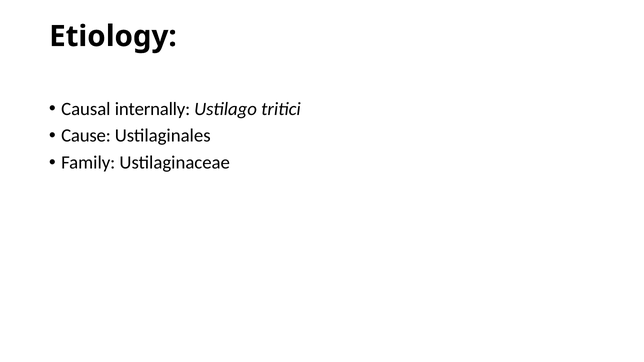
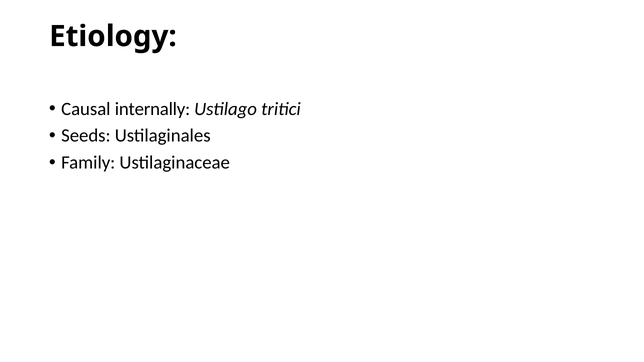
Cause: Cause -> Seeds (86, 136)
